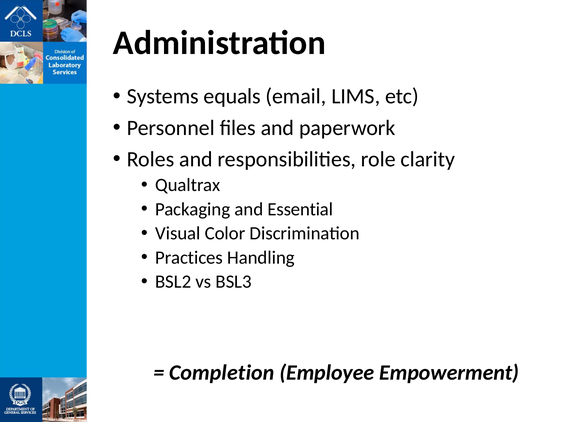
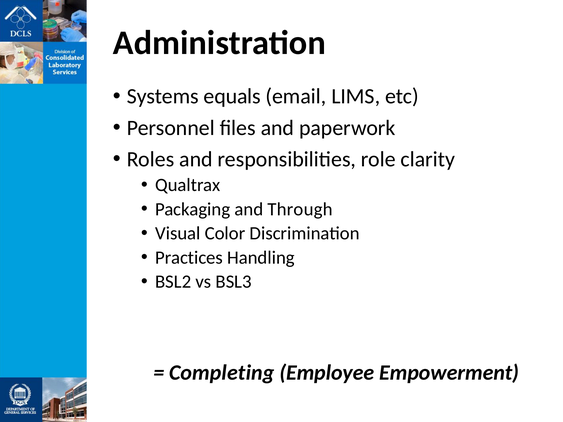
Essential: Essential -> Through (300, 209)
Completion: Completion -> Completing (222, 373)
